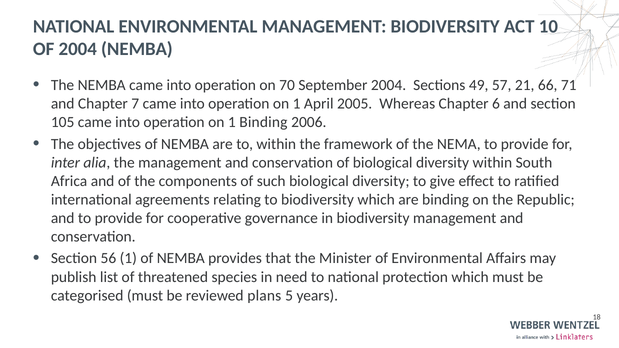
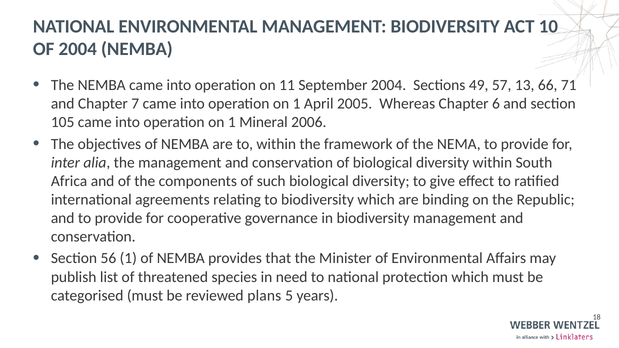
70: 70 -> 11 (287, 85)
21: 21 -> 13 (525, 85)
1 Binding: Binding -> Mineral (264, 122)
